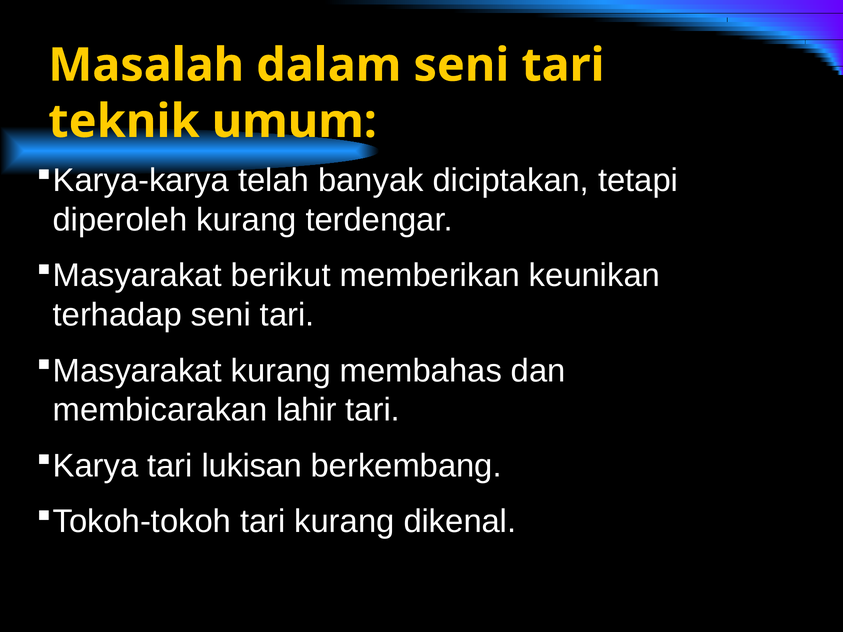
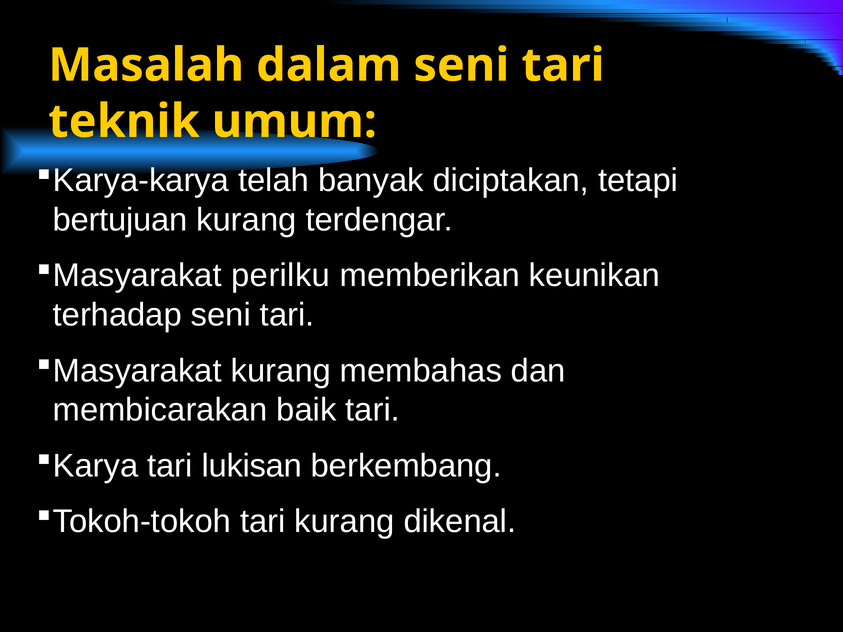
diperoleh: diperoleh -> bertujuan (120, 220)
berikut: berikut -> perilku (281, 276)
lahir: lahir -> baik (306, 410)
